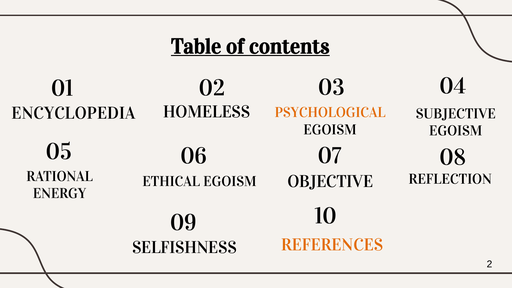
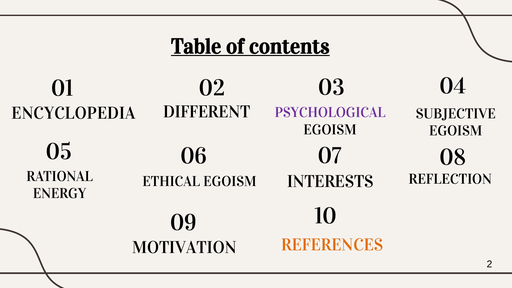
HOMELESS: HOMELESS -> DIFFERENT (207, 112)
PSYCHOLOGICAL colour: orange -> purple (330, 113)
OBJECTIVE: OBJECTIVE -> INTERESTS (330, 182)
SELFISHNESS: SELFISHNESS -> MOTIVATION (184, 248)
